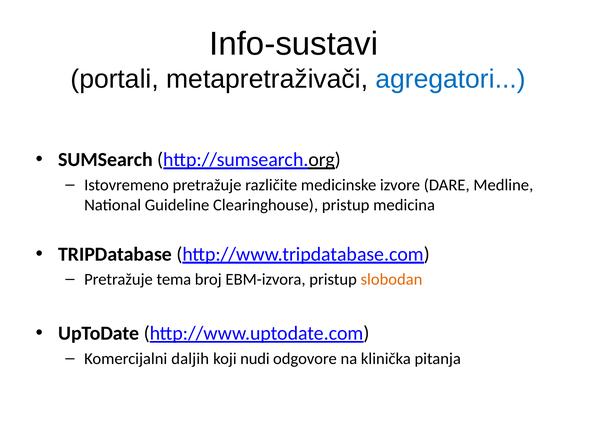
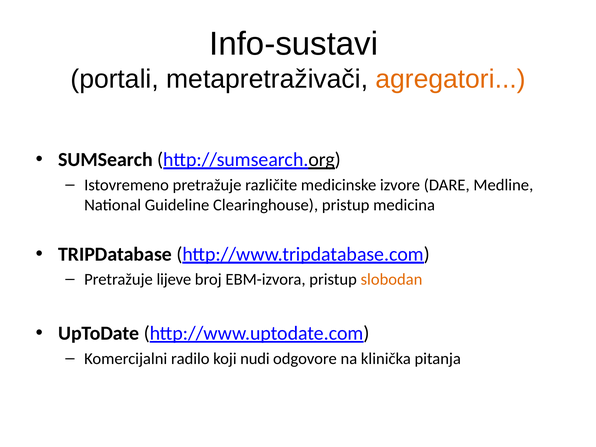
agregatori colour: blue -> orange (450, 79)
tema: tema -> lijeve (174, 279)
daljih: daljih -> radilo (190, 359)
